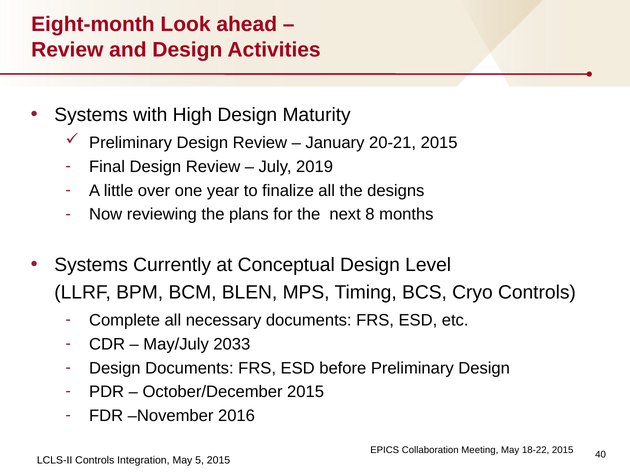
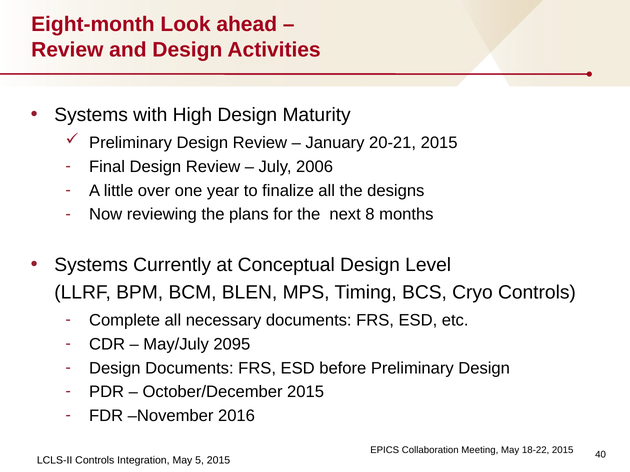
2019: 2019 -> 2006 (315, 167)
2033: 2033 -> 2095 (232, 345)
